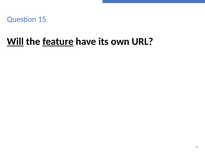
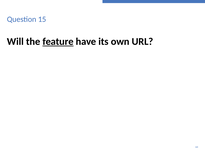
Will underline: present -> none (15, 42)
